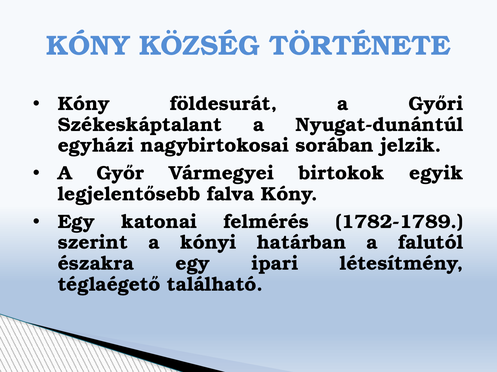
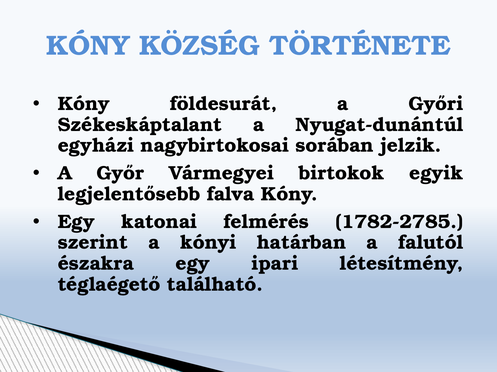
1782-1789: 1782-1789 -> 1782-2785 (399, 222)
